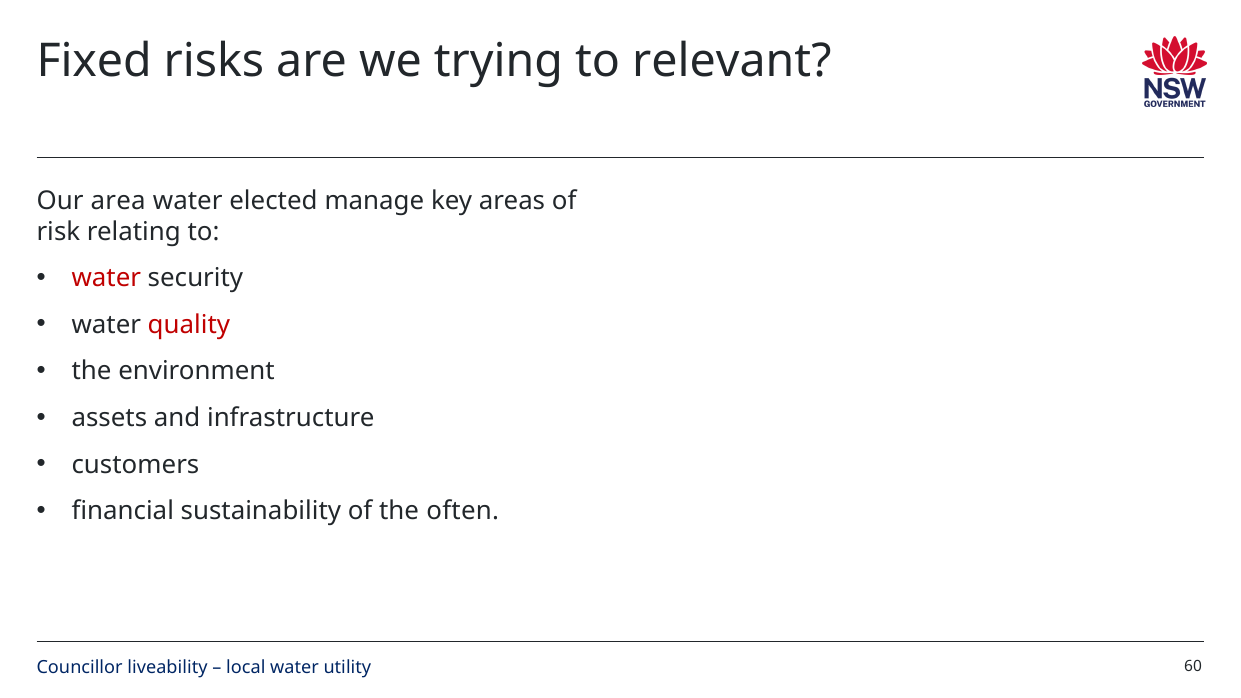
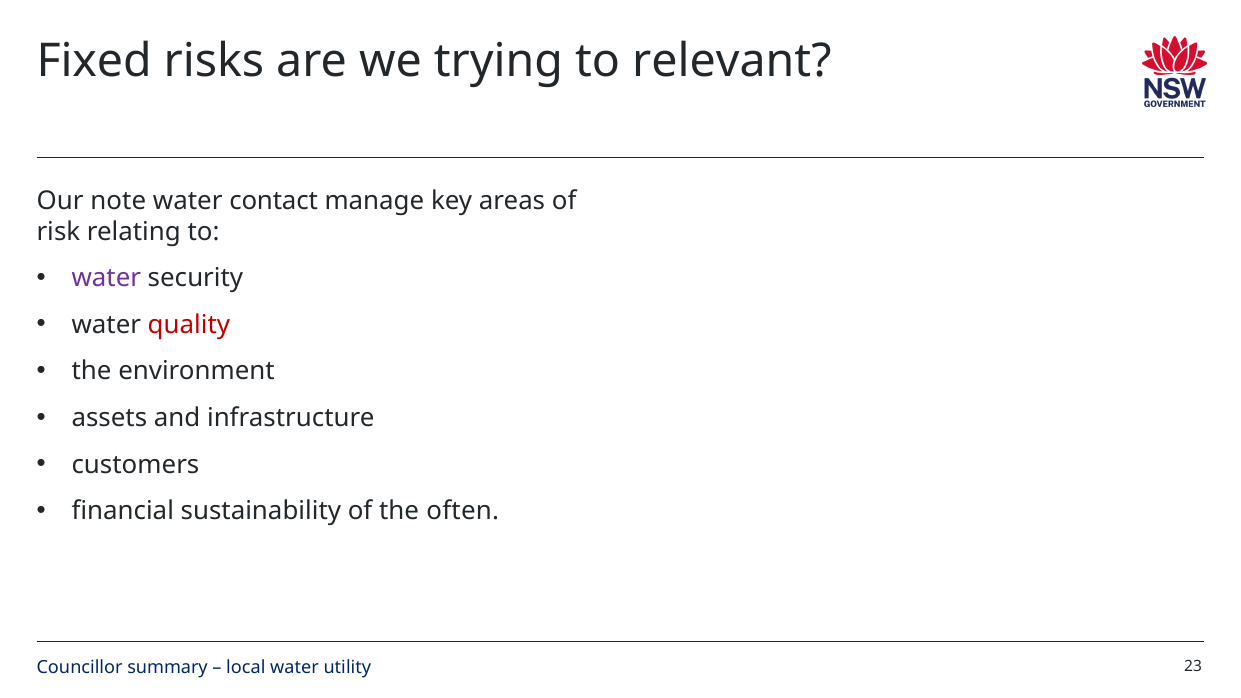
area: area -> note (118, 201)
elected: elected -> contact (274, 201)
water colour: red -> purple (106, 278)
liveability: liveability -> summary (168, 668)
60: 60 -> 23 (1193, 666)
